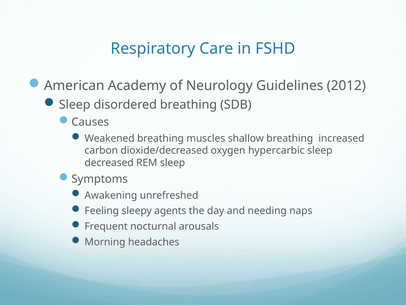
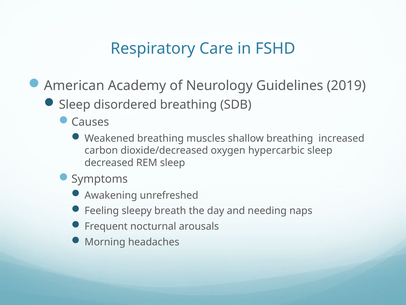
2012: 2012 -> 2019 (346, 86)
agents: agents -> breath (170, 211)
